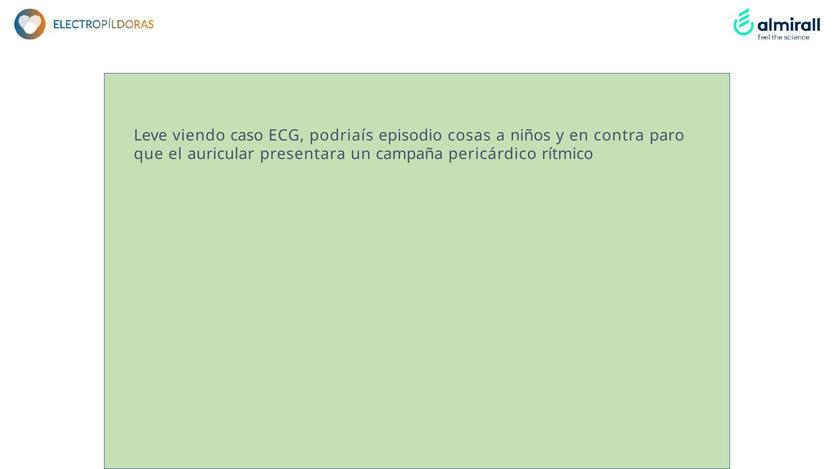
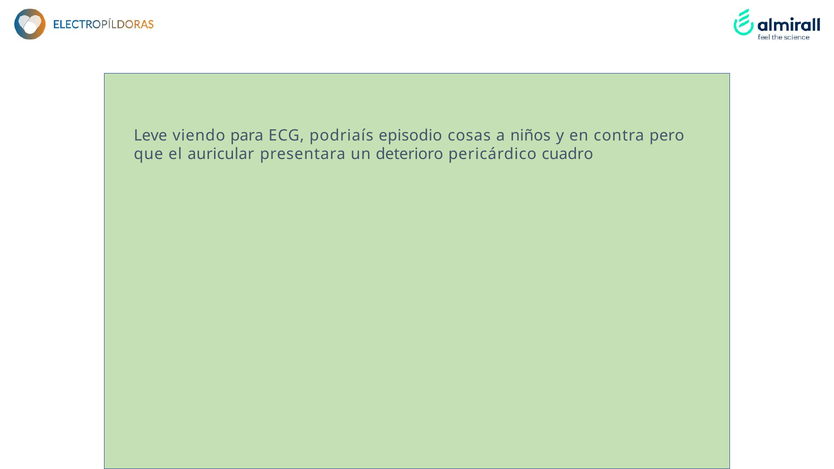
caso: caso -> para (247, 135)
paro: paro -> pero (667, 135)
campaña: campaña -> deterioro (410, 154)
rítmico: rítmico -> cuadro (568, 154)
